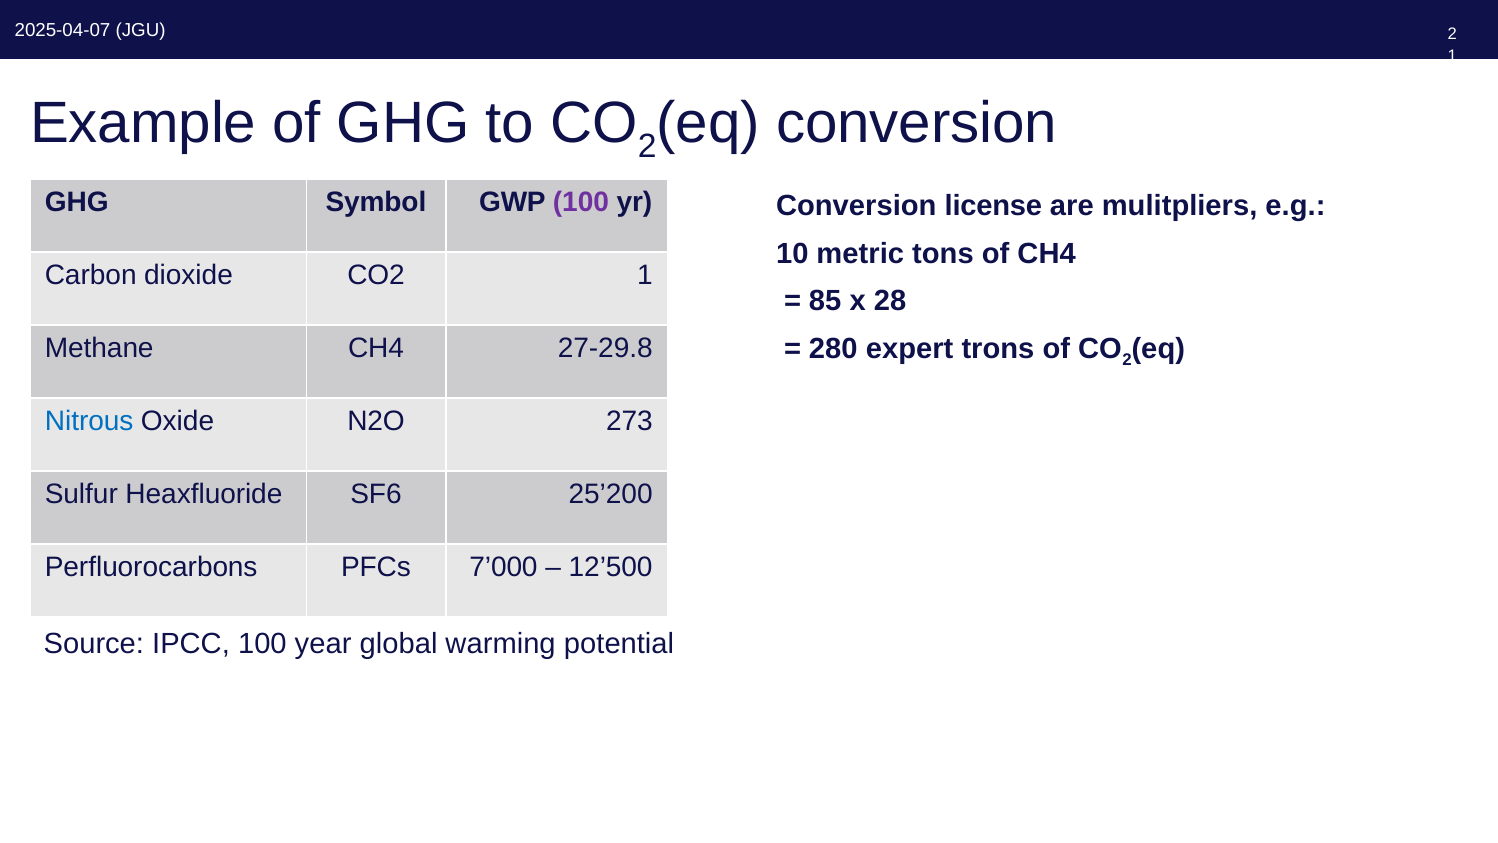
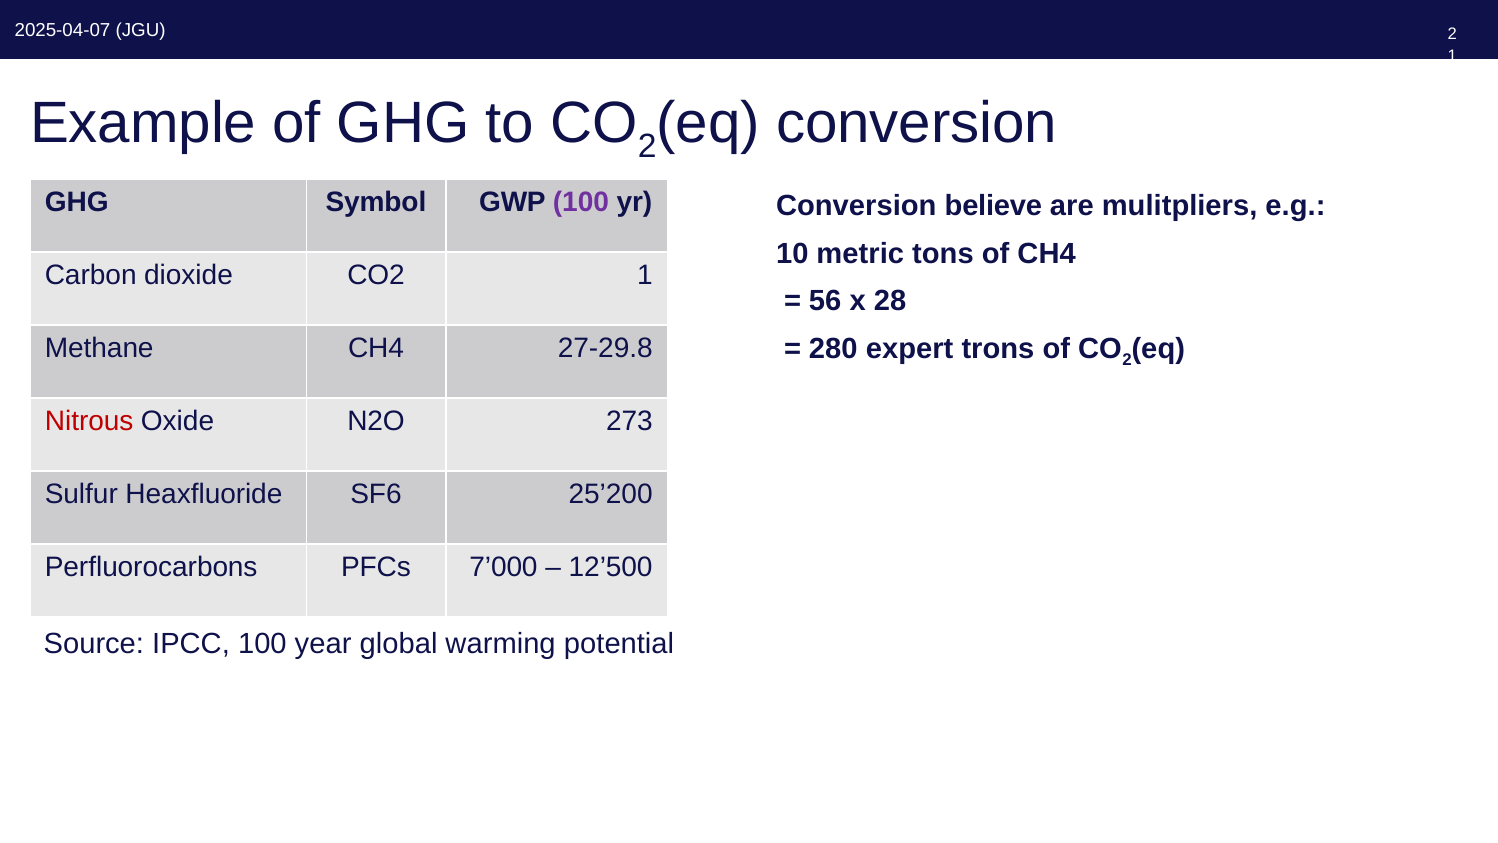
license: license -> believe (993, 206)
85: 85 -> 56 (825, 301)
Nitrous colour: blue -> red (89, 421)
